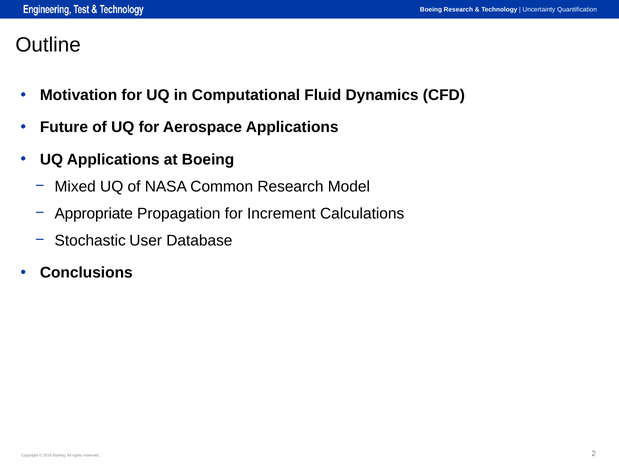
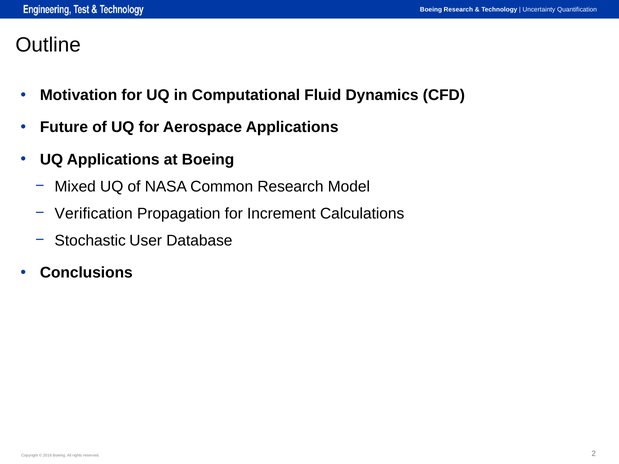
Appropriate: Appropriate -> Verification (94, 214)
